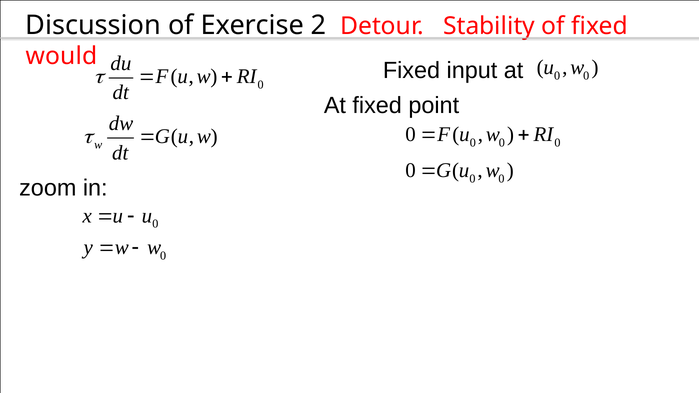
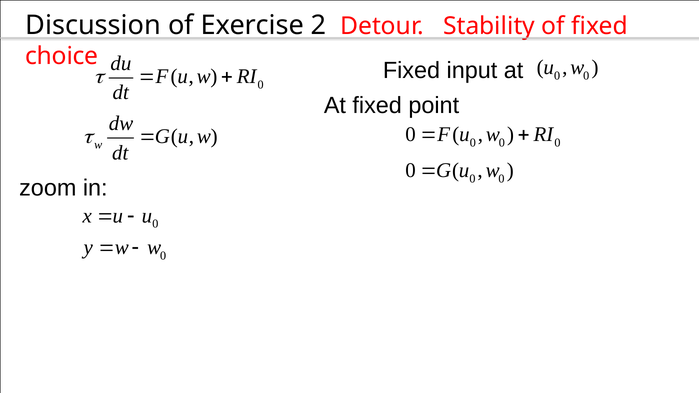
would: would -> choice (62, 56)
